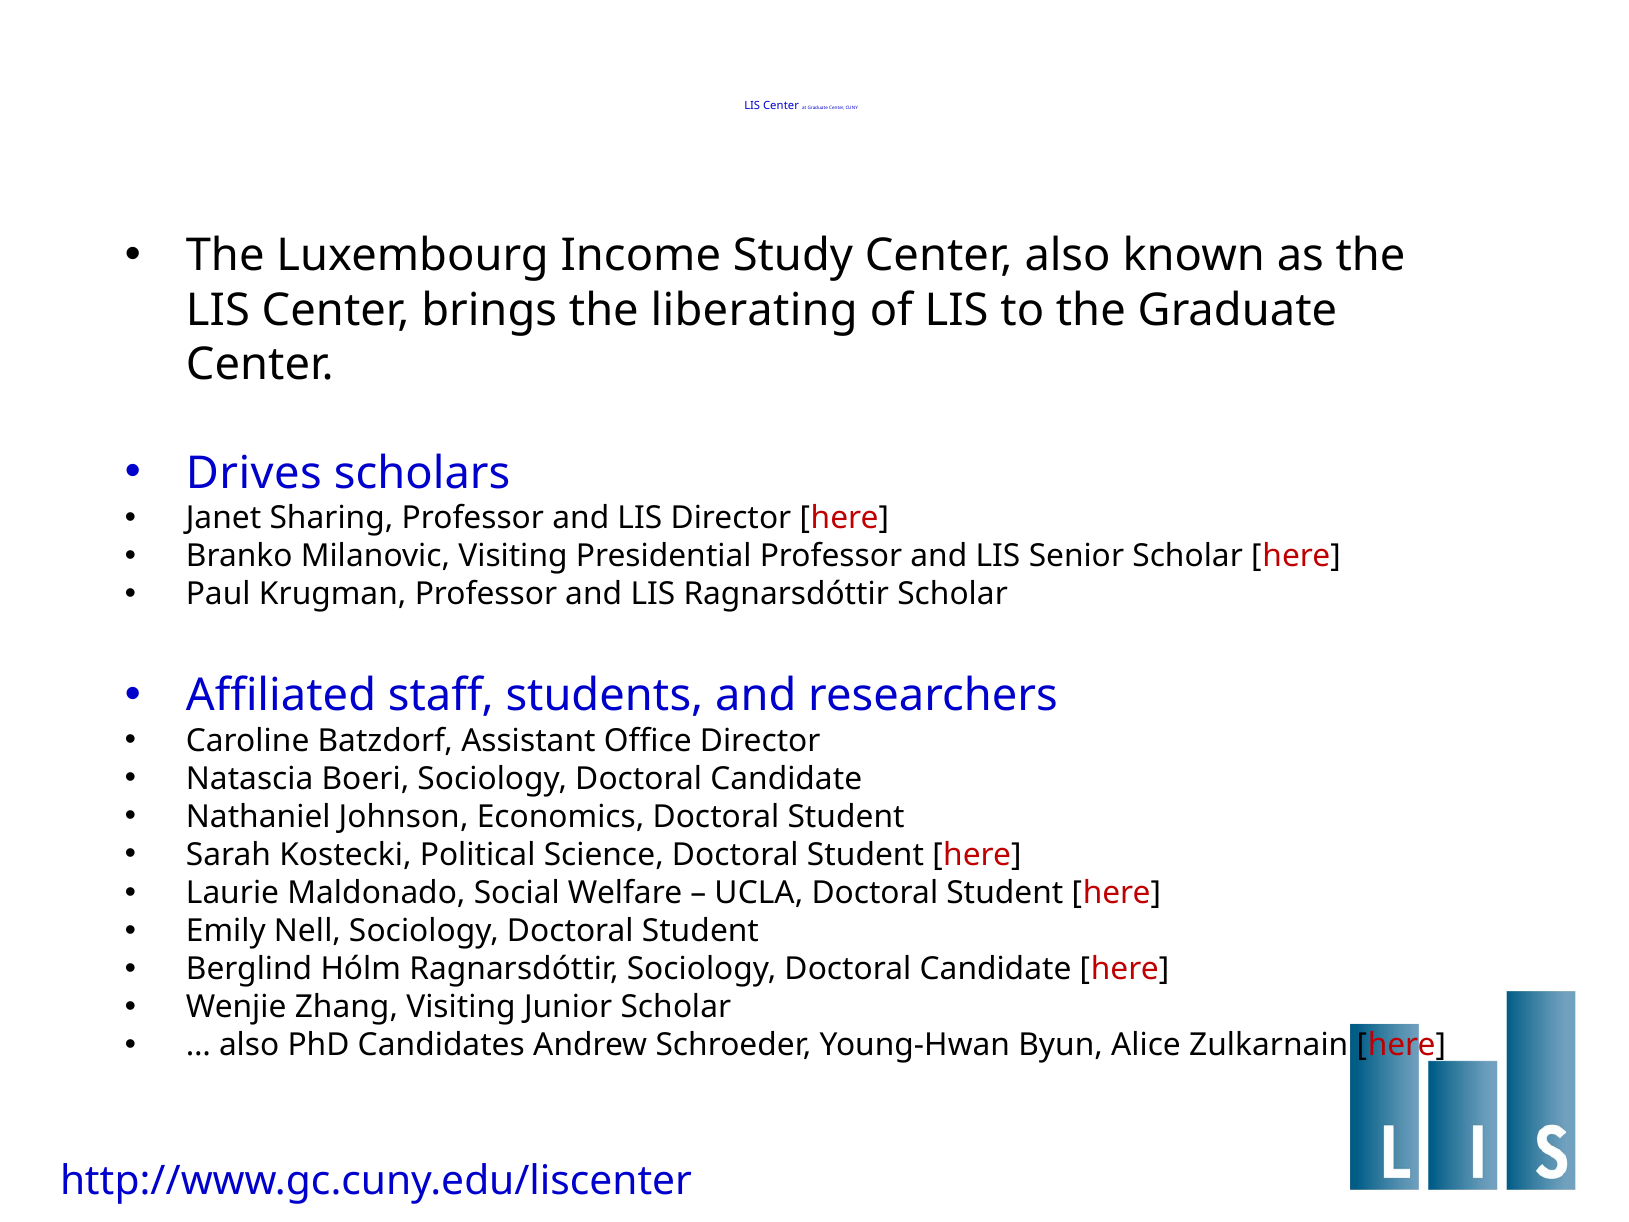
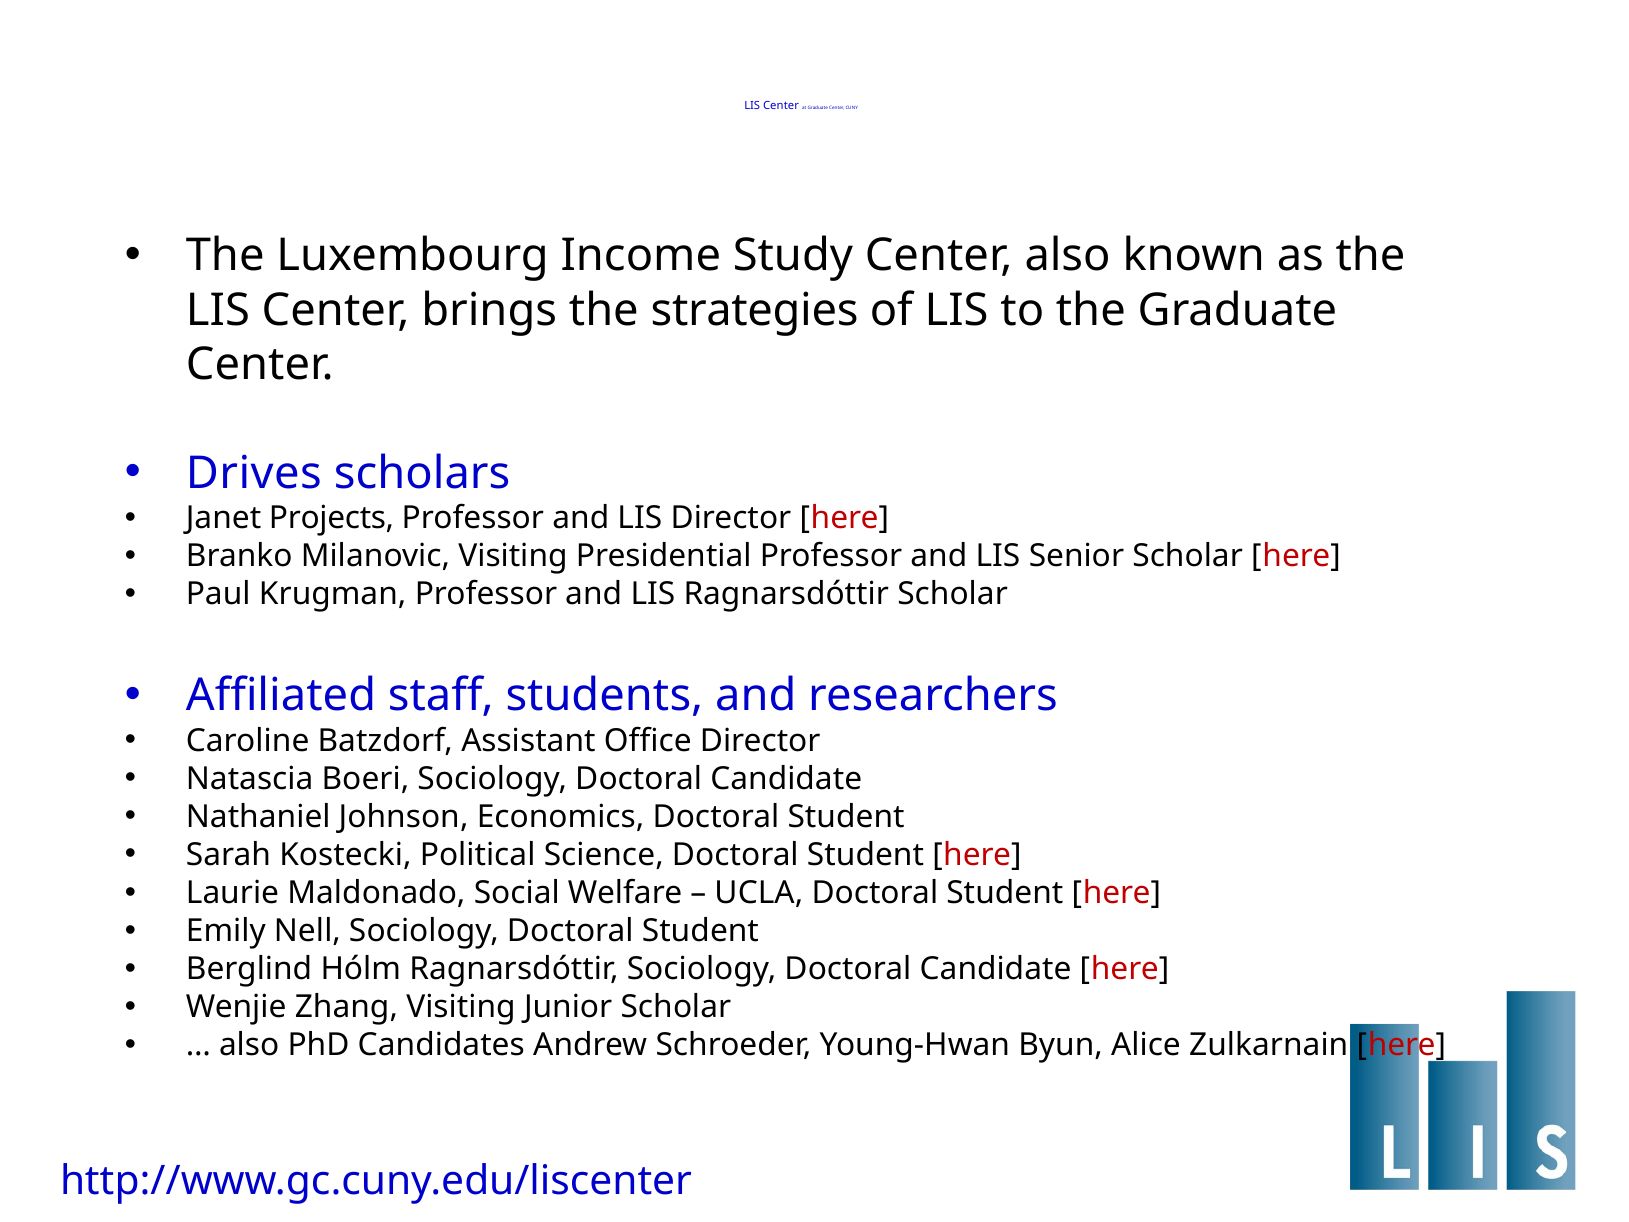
liberating: liberating -> strategies (755, 310)
Sharing: Sharing -> Projects (332, 518)
